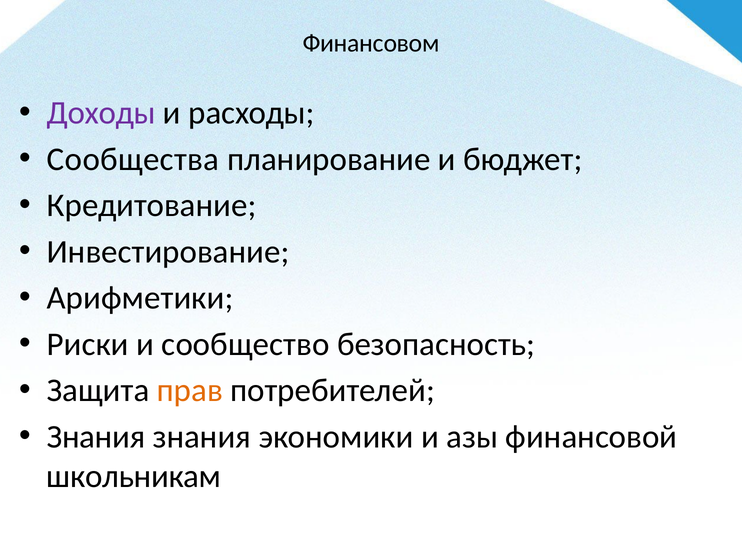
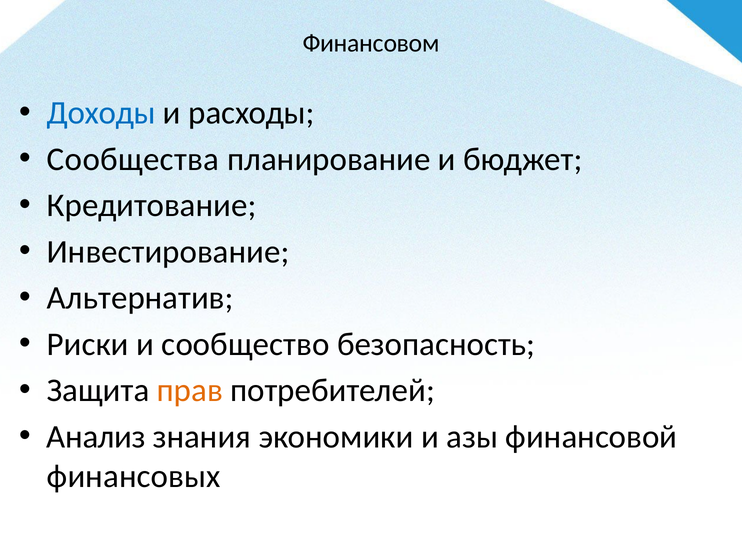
Доходы colour: purple -> blue (101, 113)
Арифметики: Арифметики -> Альтернатив (140, 298)
Знания: Знания -> Анализ (96, 436)
школьникам: школьникам -> финансовых (134, 476)
